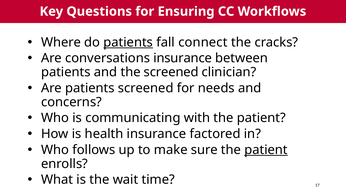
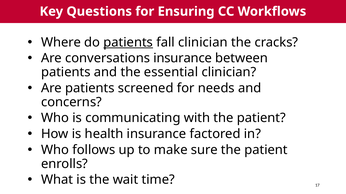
fall connect: connect -> clinician (203, 42)
the screened: screened -> essential (171, 72)
patient underline: present -> none (266, 150)
